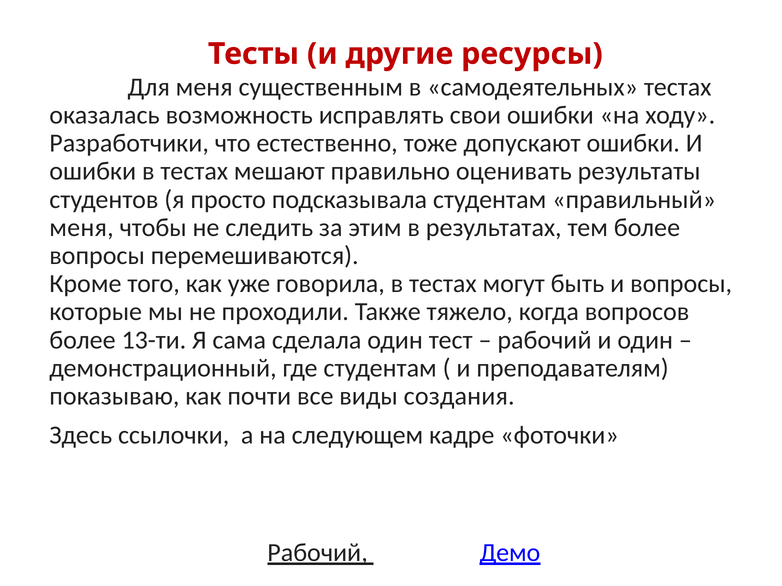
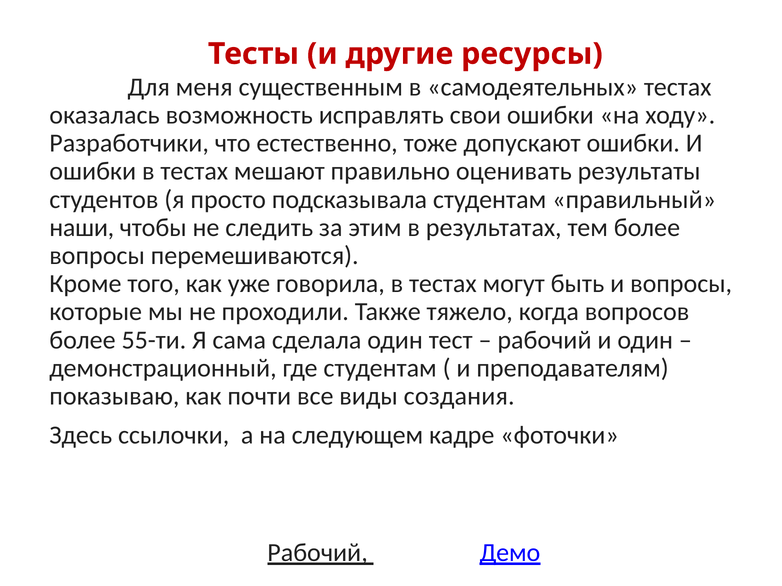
меня: меня -> наши (82, 228)
13-ти: 13-ти -> 55-ти (154, 340)
